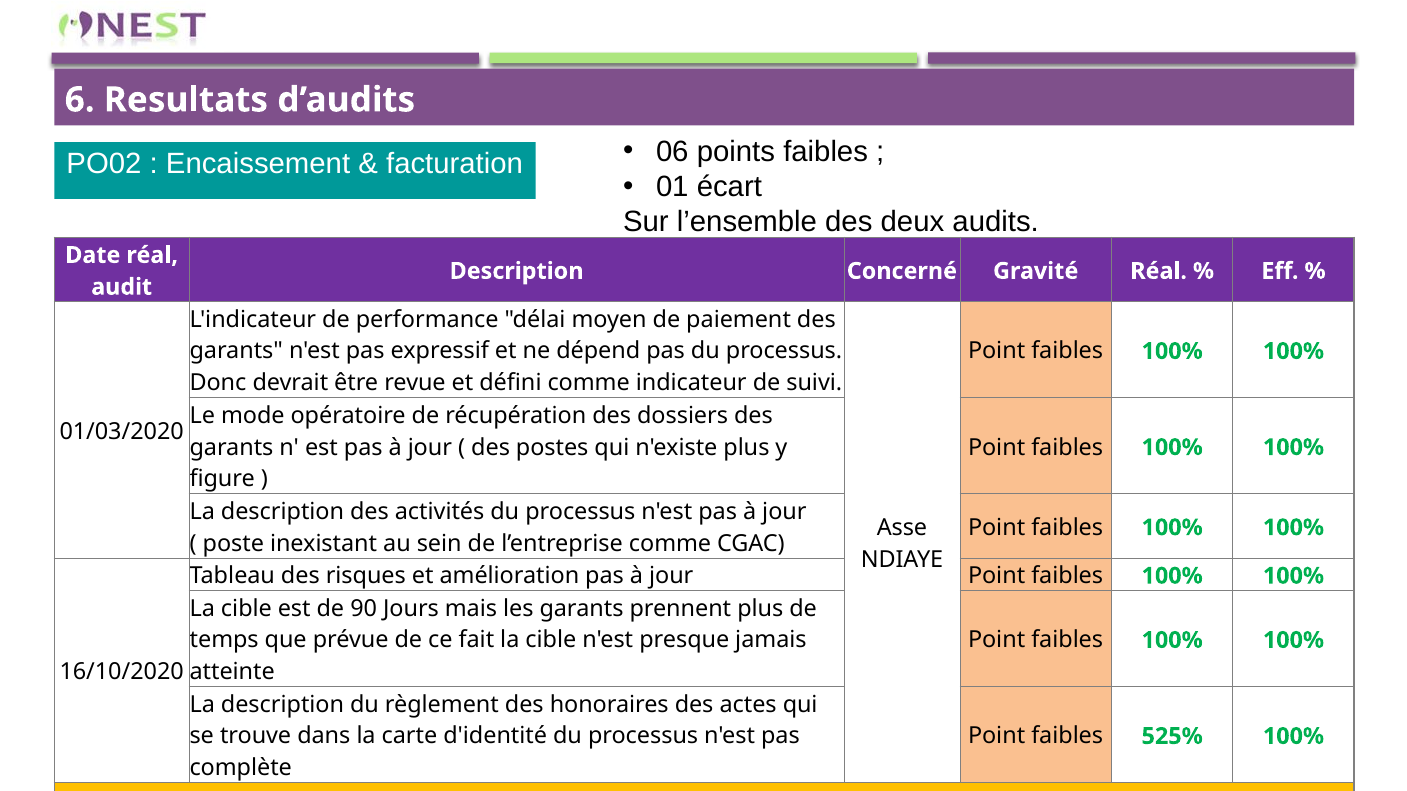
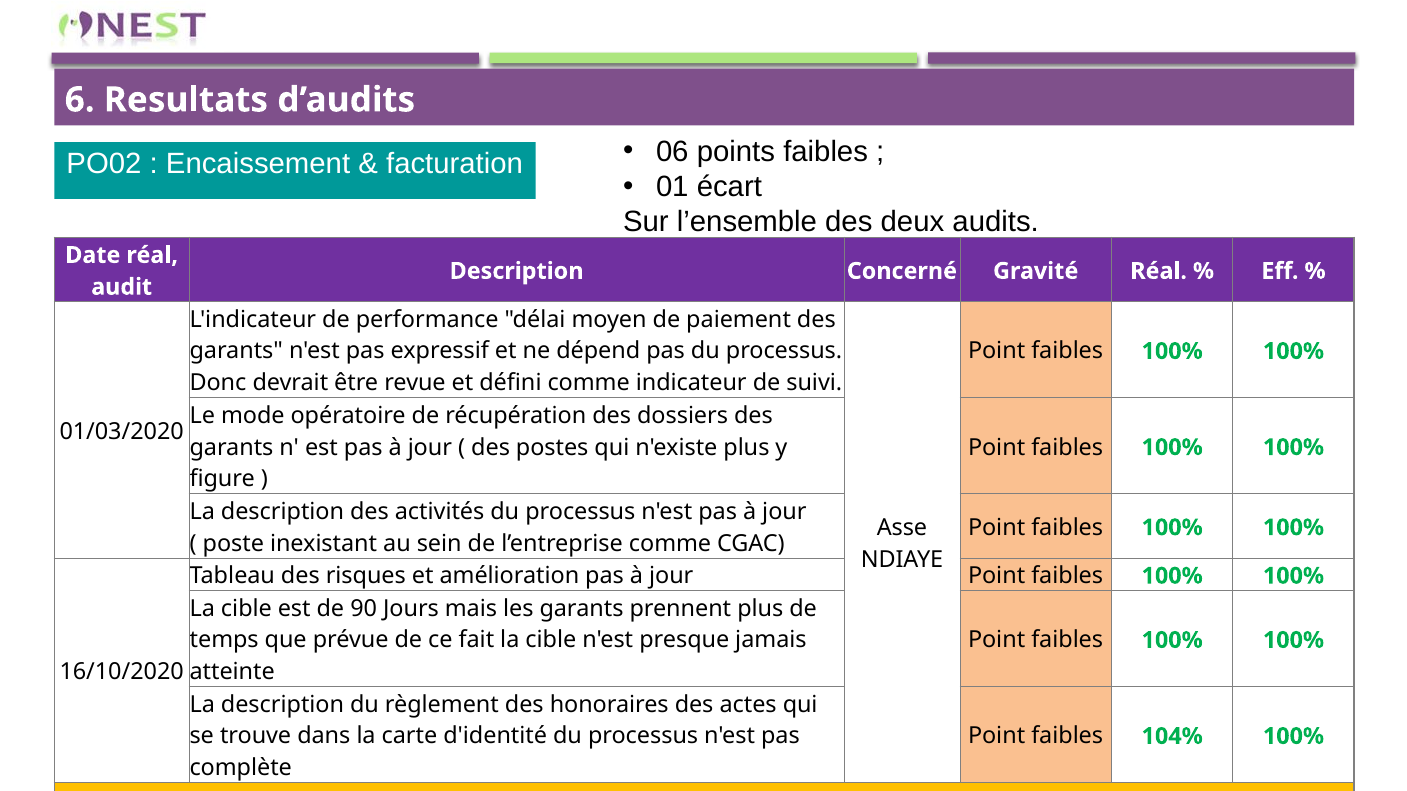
525%: 525% -> 104% (1172, 737)
